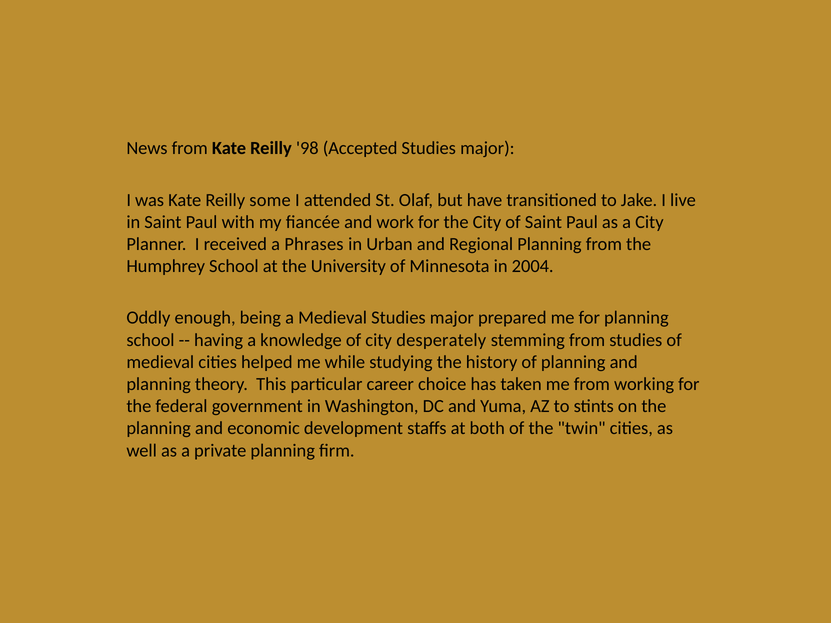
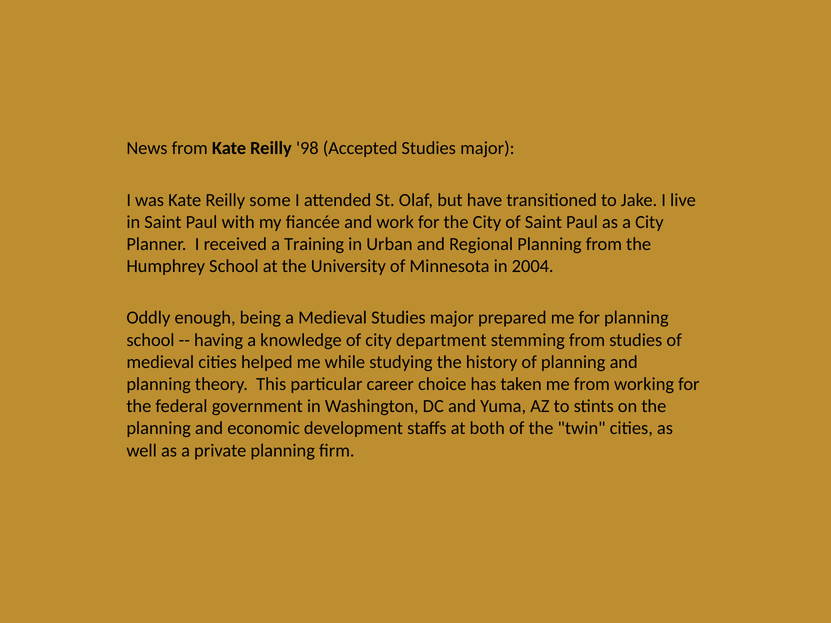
Phrases: Phrases -> Training (314, 244)
desperately: desperately -> department (441, 340)
